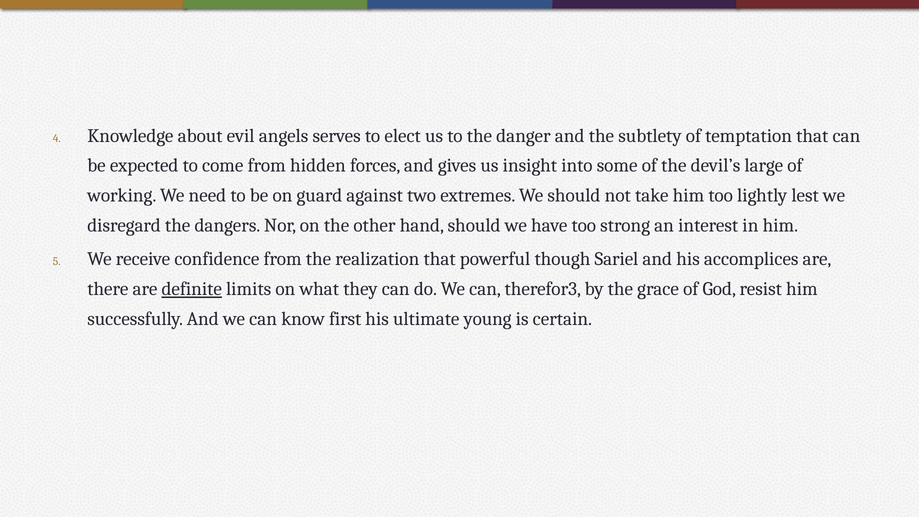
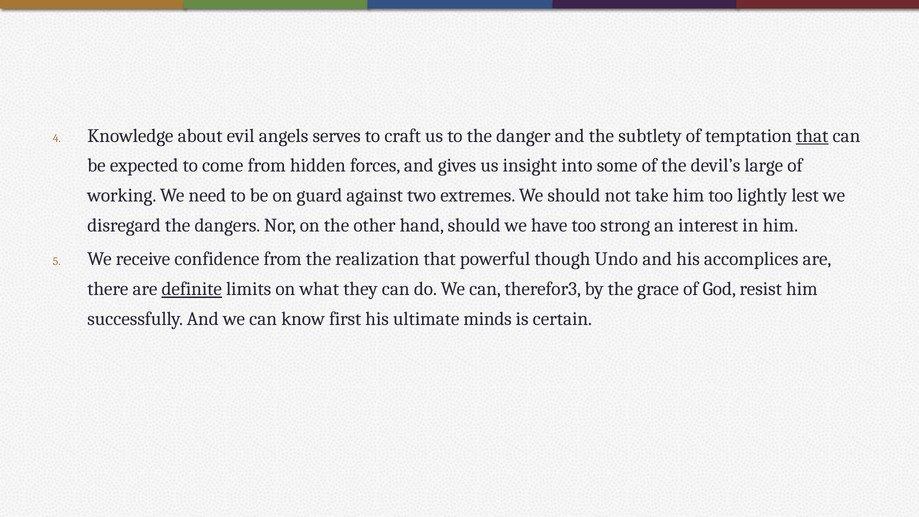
elect: elect -> craft (403, 136)
that underline: none -> present (812, 136)
Sariel: Sariel -> Undo (616, 259)
young: young -> minds (488, 319)
